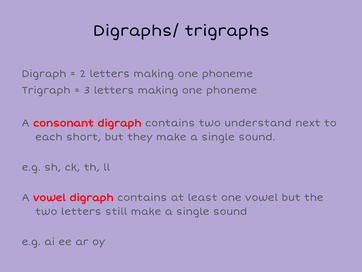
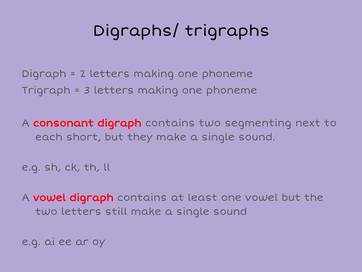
understand: understand -> segmenting (258, 123)
